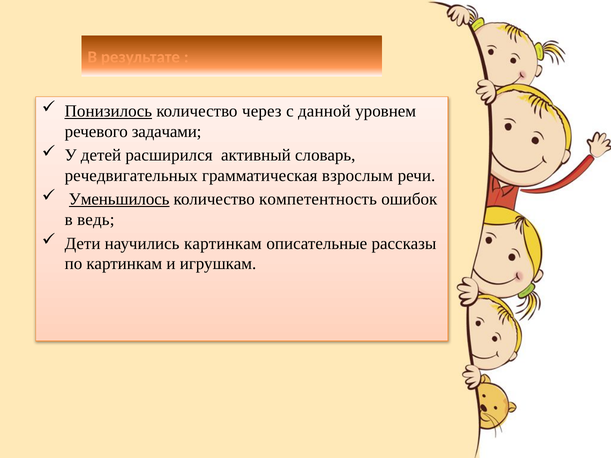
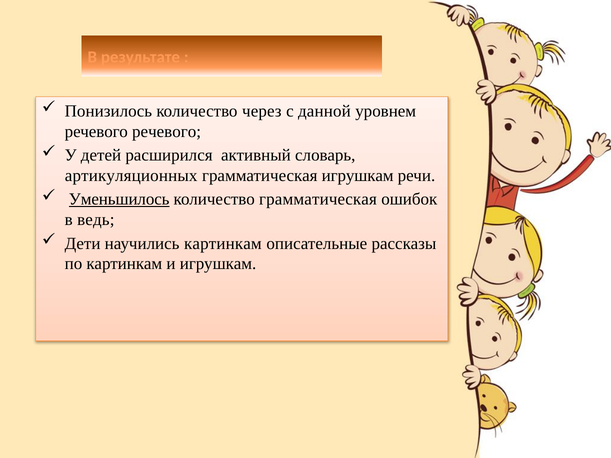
Понизилось underline: present -> none (108, 111)
речевого задачами: задачами -> речевого (167, 132)
речедвигательных: речедвигательных -> артикуляционных (131, 176)
грамматическая взрослым: взрослым -> игрушкам (358, 176)
количество компетентность: компетентность -> грамматическая (318, 199)
